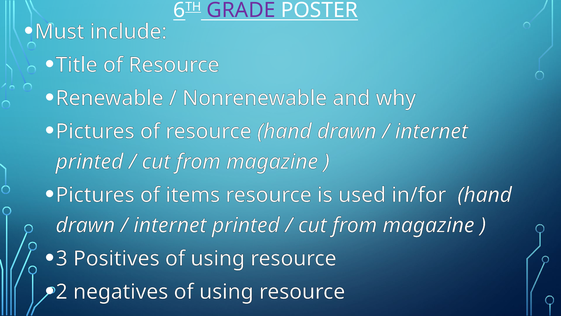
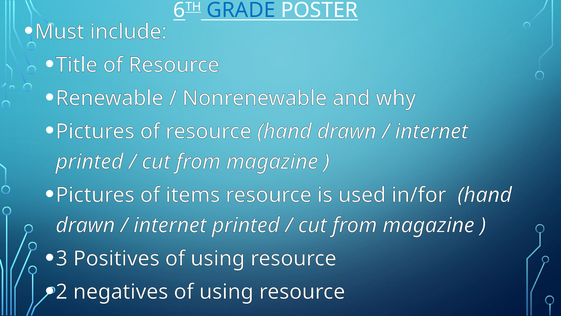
GRADE colour: purple -> blue (241, 10)
